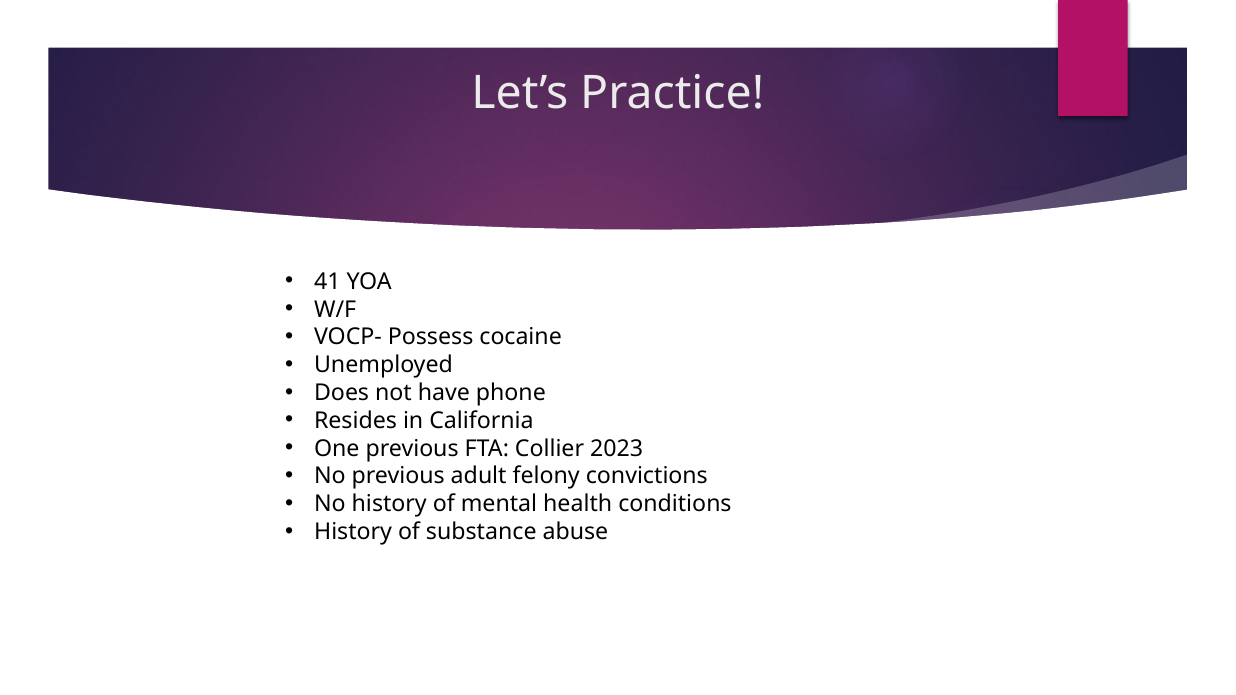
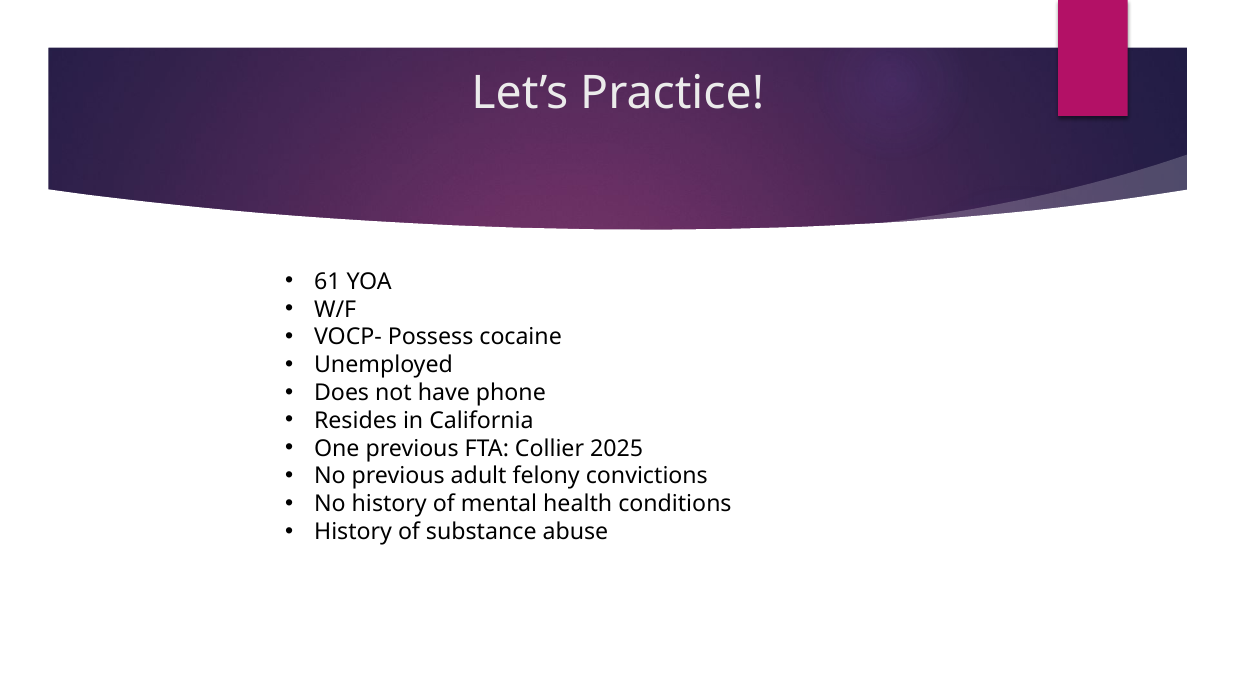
41: 41 -> 61 (327, 282)
2023: 2023 -> 2025 (617, 449)
